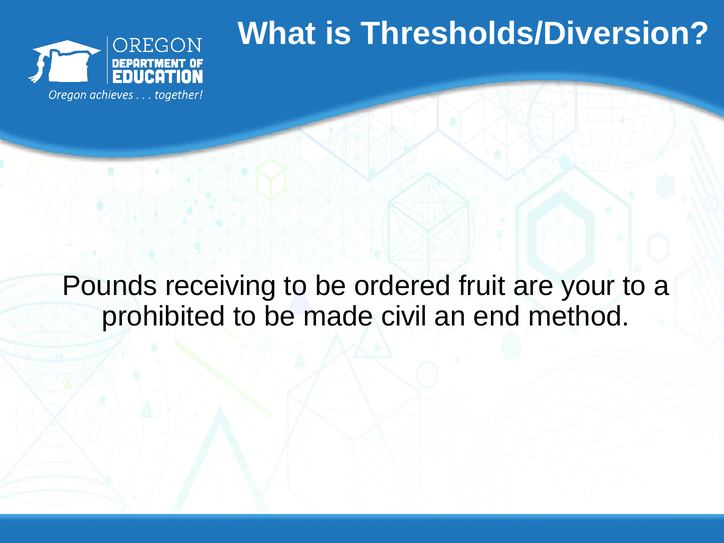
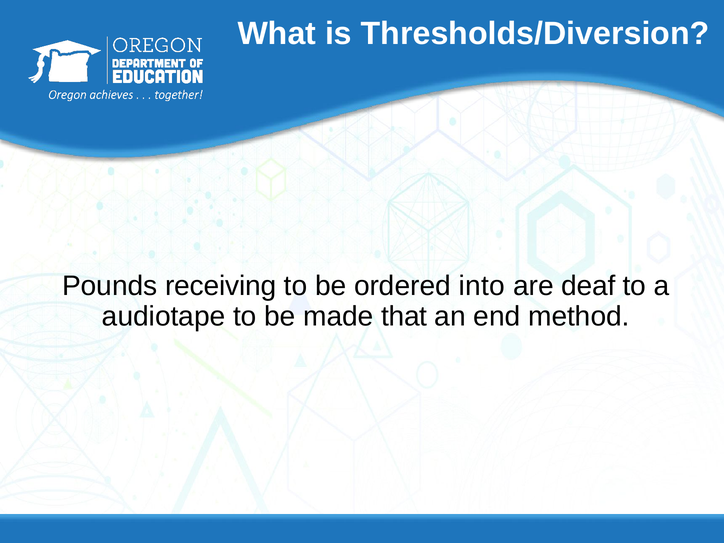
fruit: fruit -> into (482, 286)
your: your -> deaf (588, 286)
prohibited: prohibited -> audiotape (164, 317)
civil: civil -> that (404, 317)
